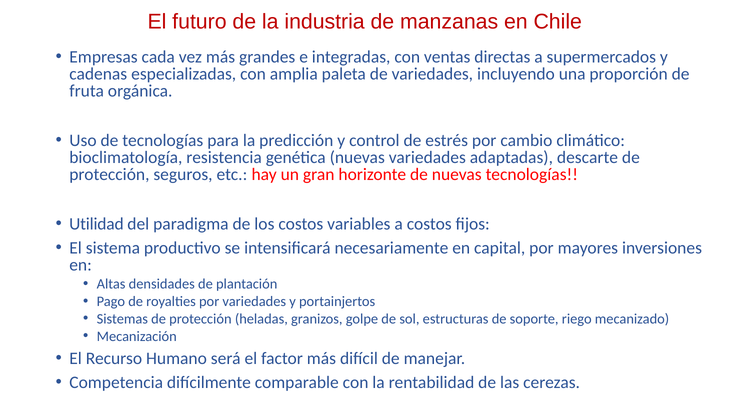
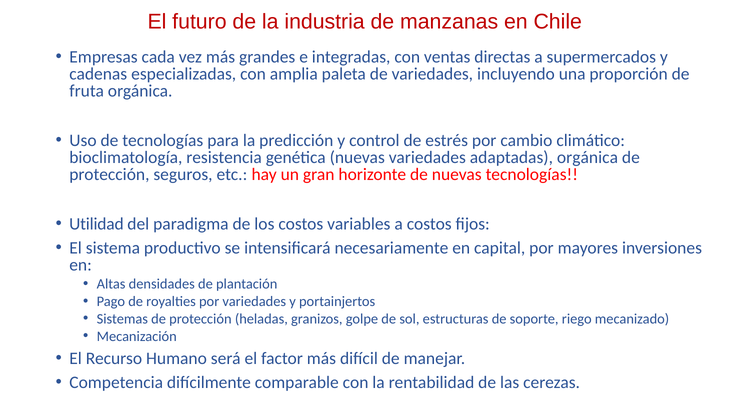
adaptadas descarte: descarte -> orgánica (587, 157)
